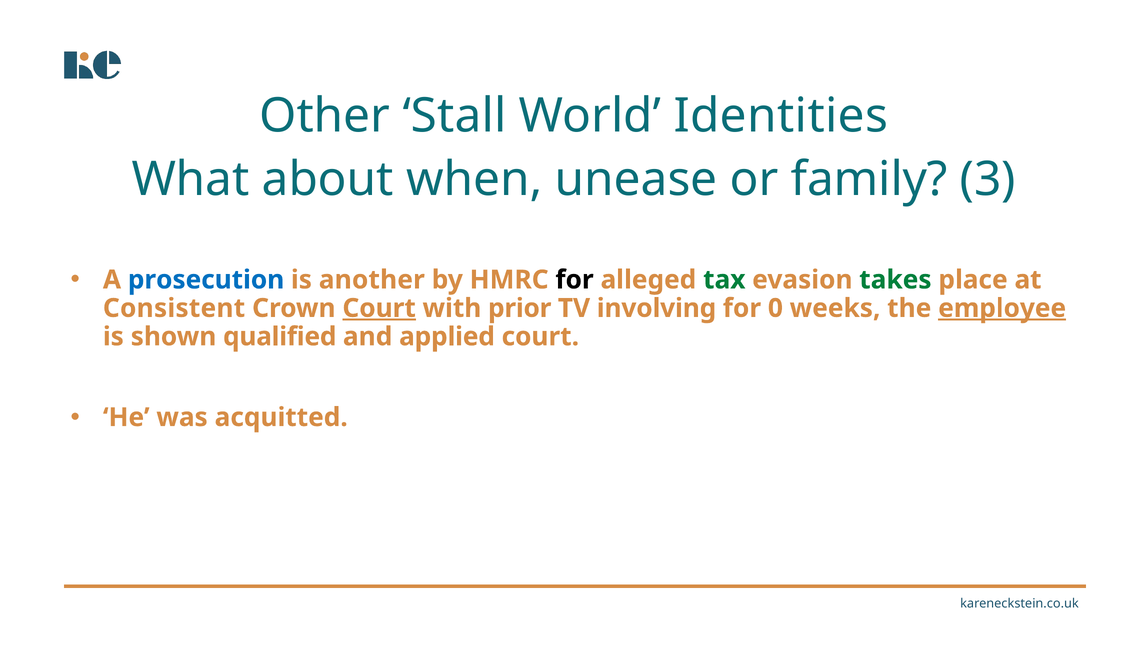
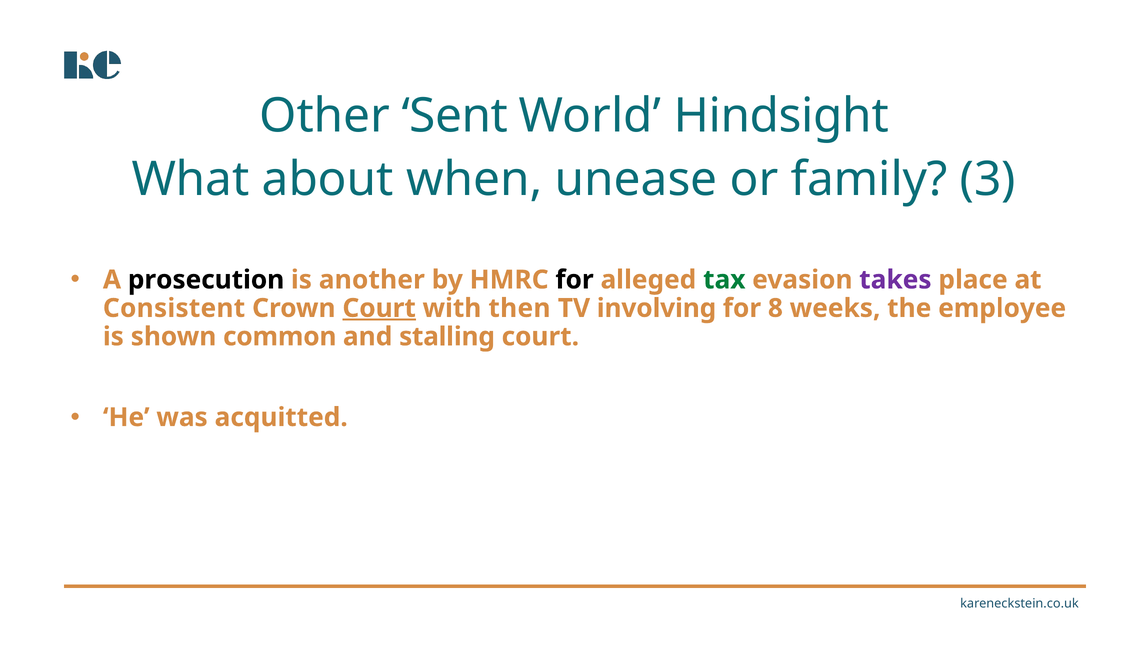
Stall: Stall -> Sent (455, 116)
Identities: Identities -> Hindsight (781, 116)
prosecution colour: blue -> black (206, 280)
takes colour: green -> purple (895, 280)
prior: prior -> then (519, 308)
0: 0 -> 8 (775, 308)
employee underline: present -> none (1002, 308)
qualified: qualified -> common (280, 336)
applied: applied -> stalling (447, 336)
